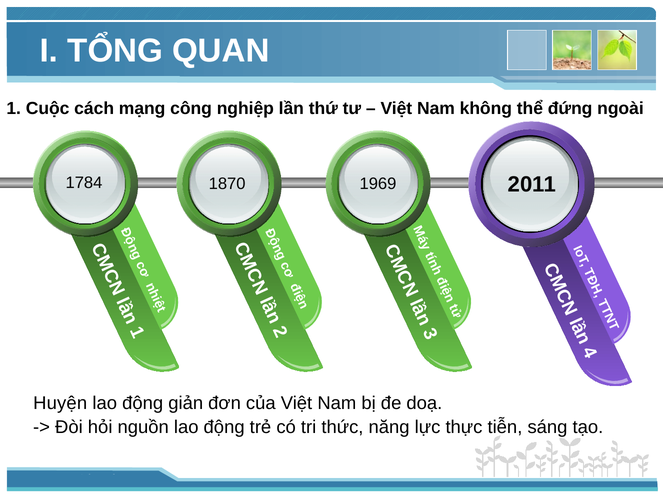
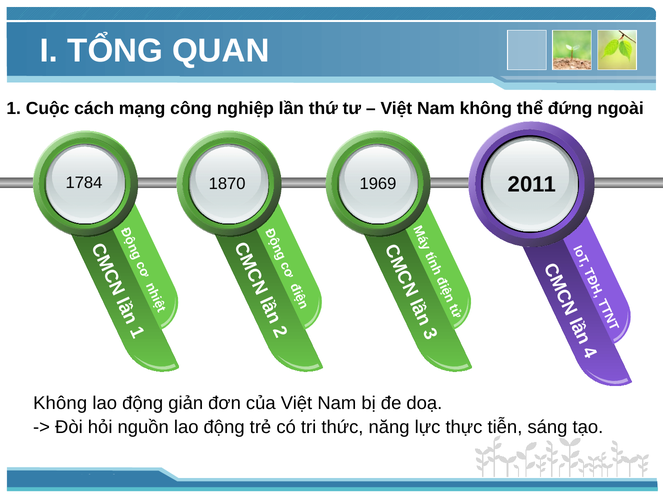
Huyện: Huyện -> Không (60, 403)
